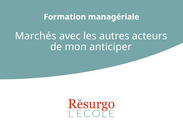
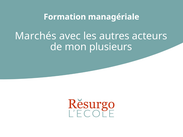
anticiper: anticiper -> plusieurs (111, 47)
